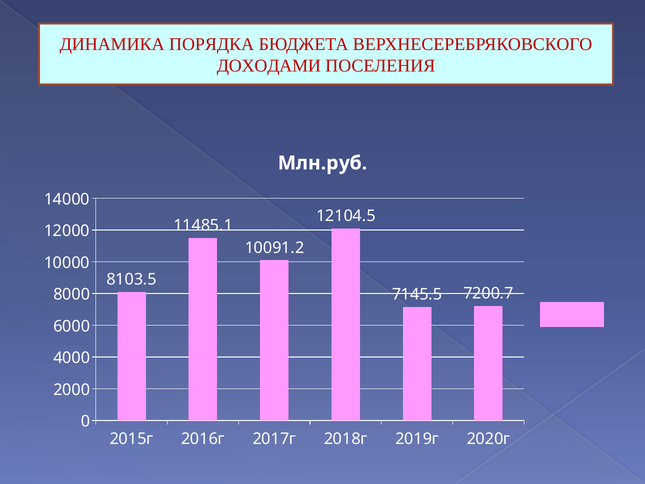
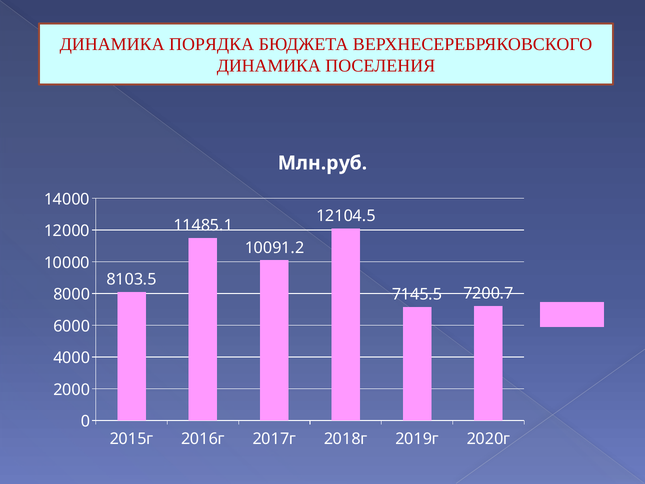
ДОХОДАМИ: ДОХОДАМИ -> ДИНАМИКА (269, 66)
